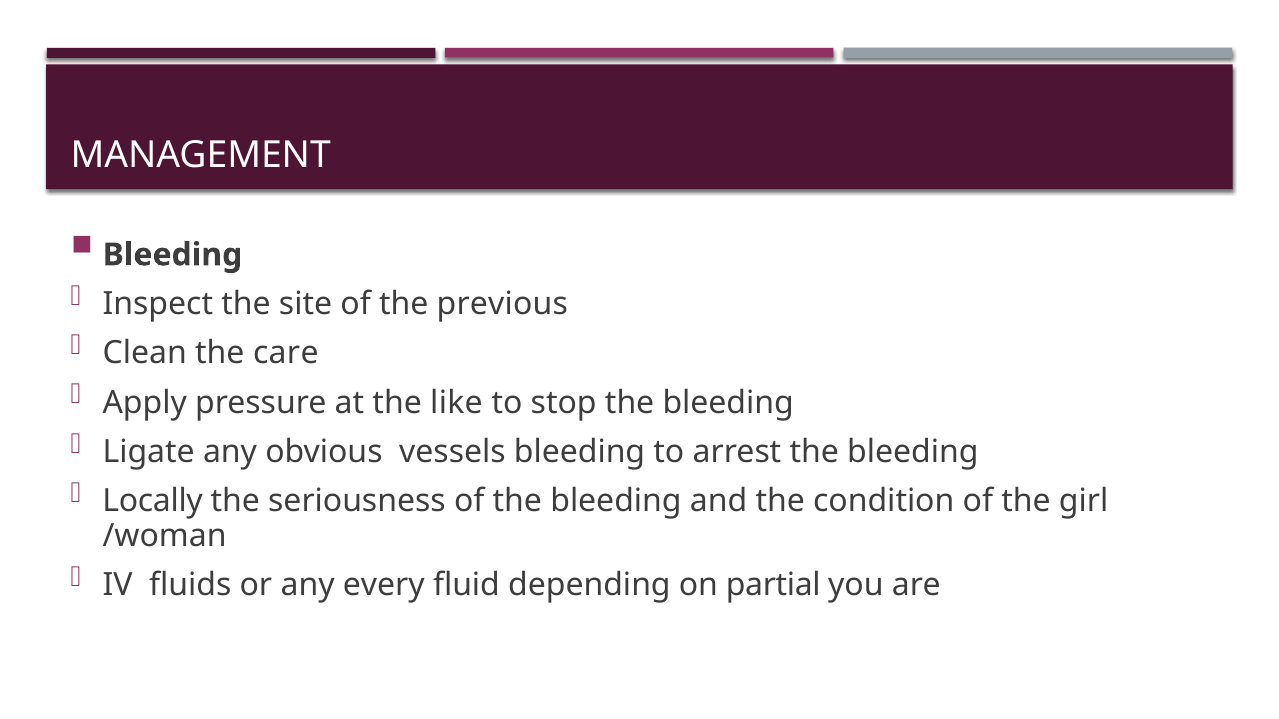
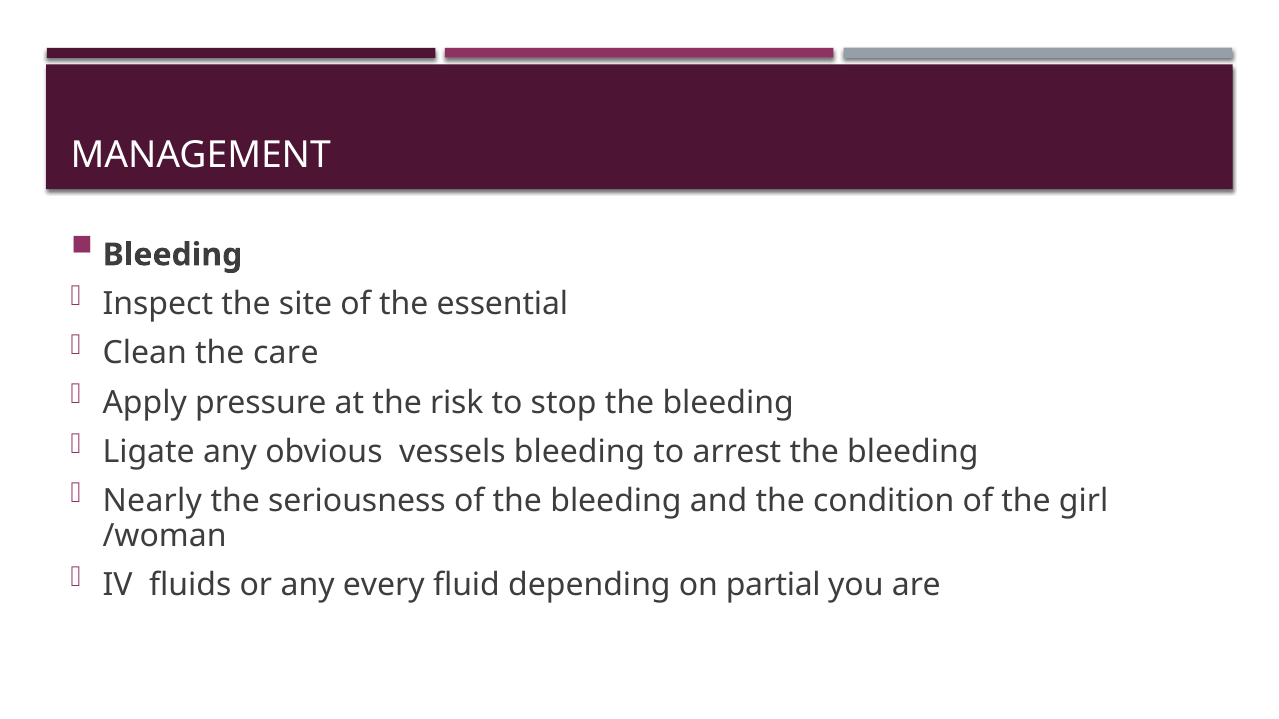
previous: previous -> essential (502, 304)
like: like -> risk (457, 403)
Locally: Locally -> Nearly (152, 502)
